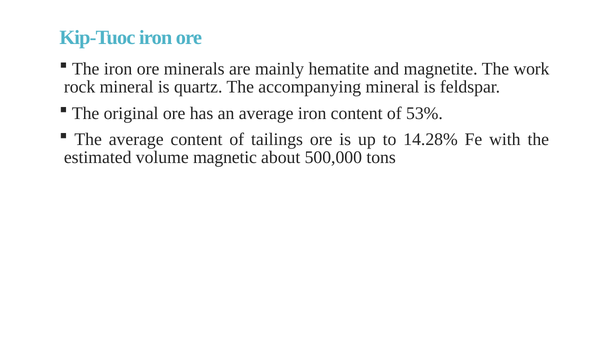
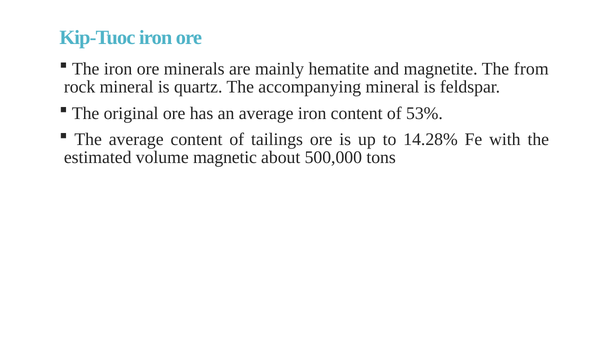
work: work -> from (531, 69)
